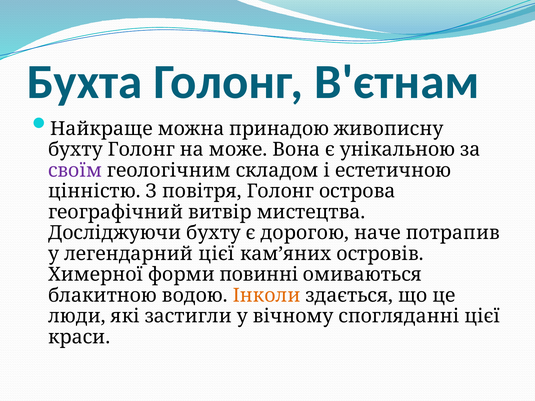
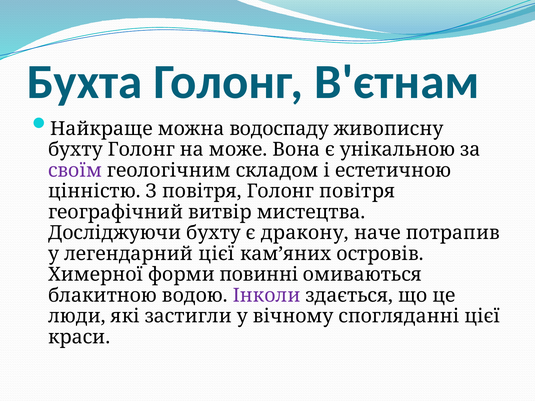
принадою: принадою -> водоспаду (279, 129)
Голонг острова: острова -> повітря (357, 191)
дорогою: дорогою -> дракону (305, 233)
Інколи colour: orange -> purple (267, 296)
